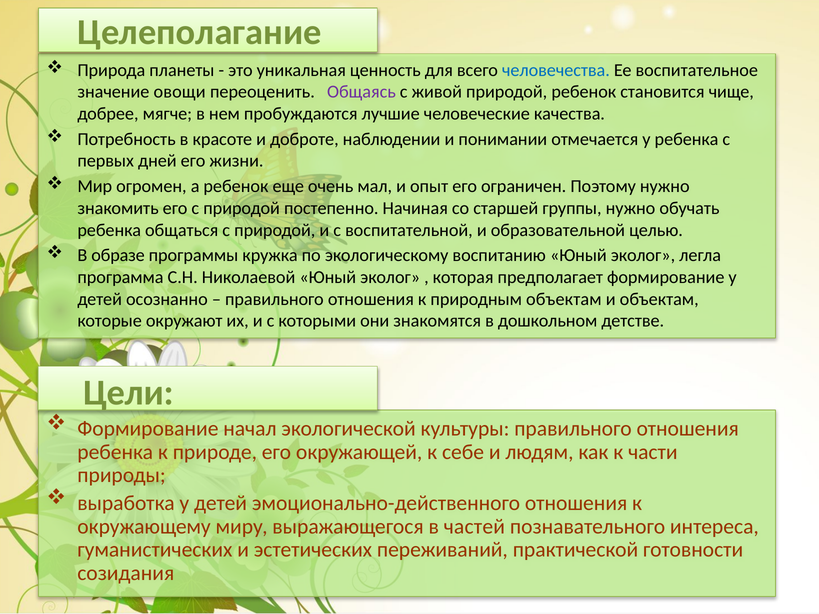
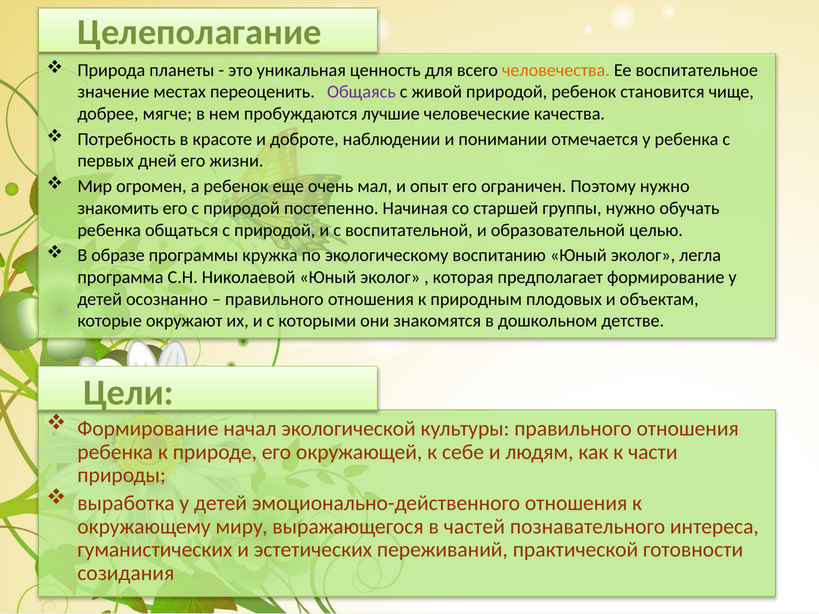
человечества colour: blue -> orange (556, 70)
овощи: овощи -> местах (180, 92)
природным объектам: объектам -> плодовых (564, 299)
